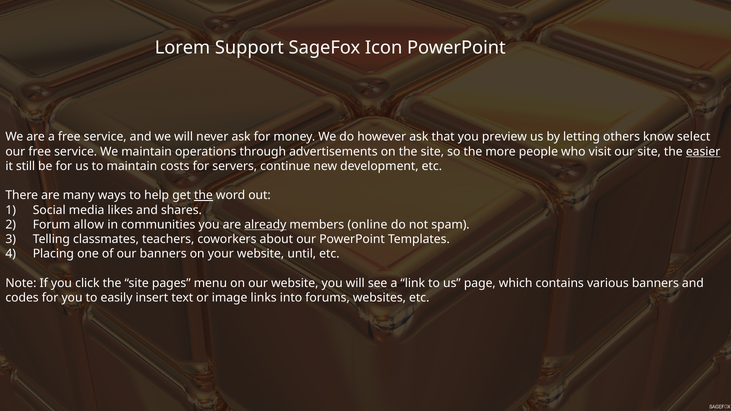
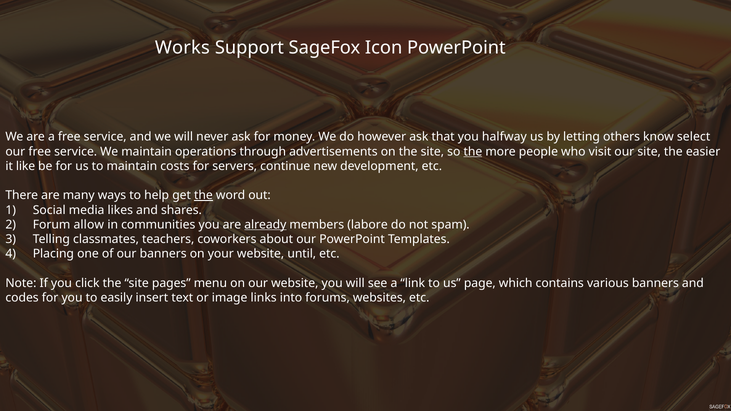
Lorem: Lorem -> Works (182, 48)
preview: preview -> halfway (504, 137)
the underline: none -> present (473, 152)
easier underline: present -> none (703, 152)
still: still -> like (26, 166)
online: online -> labore (368, 225)
